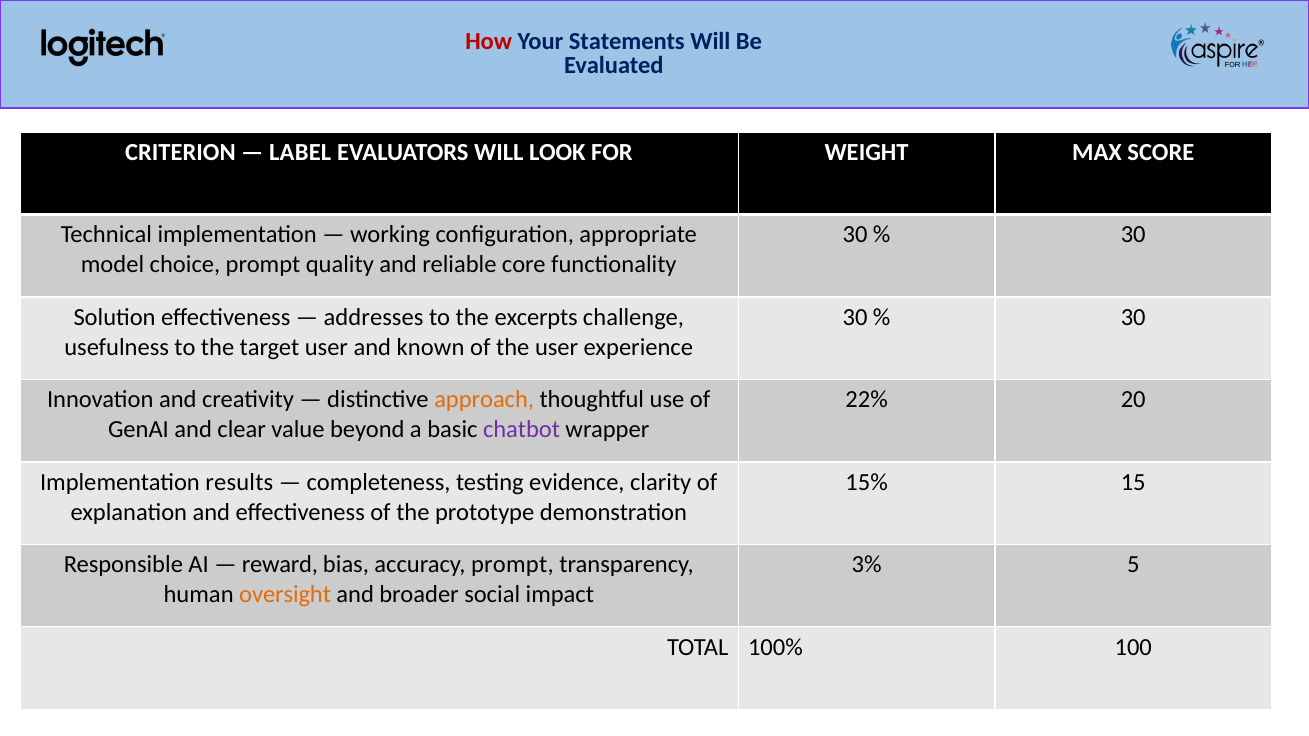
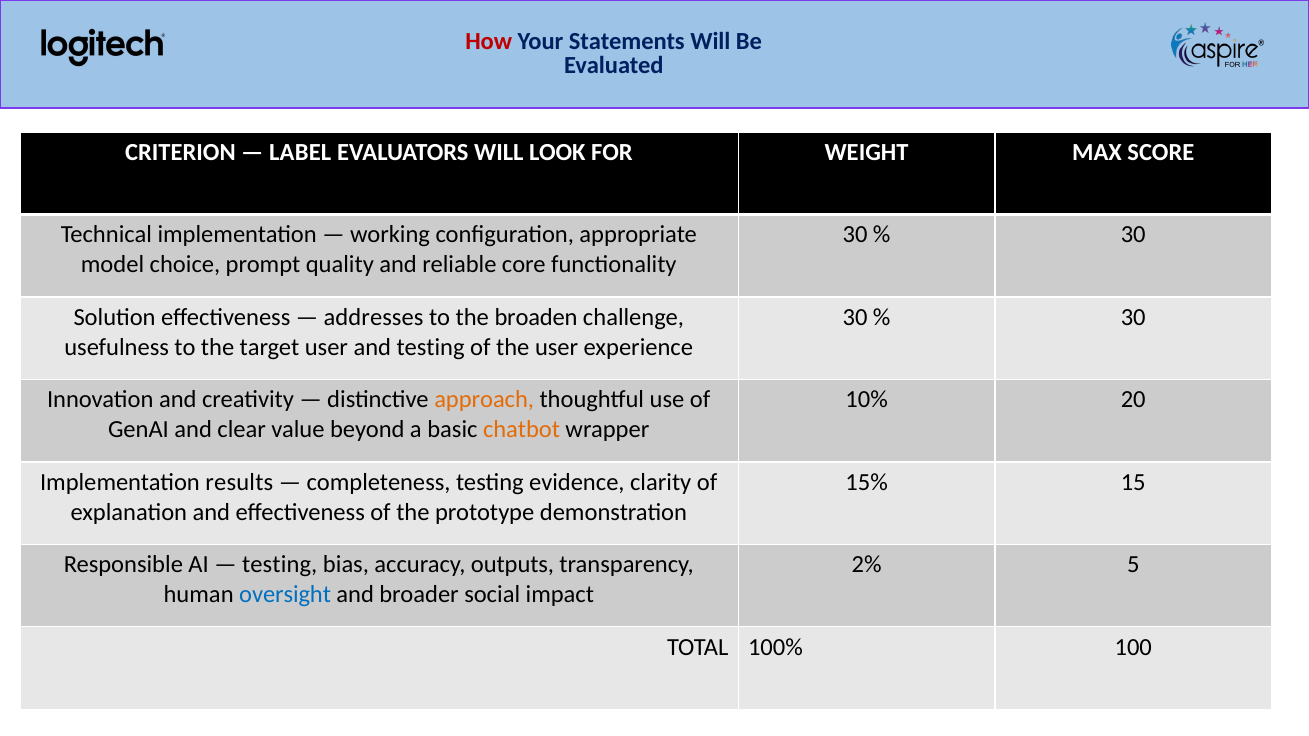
excerpts: excerpts -> broaden (536, 317)
and known: known -> testing (431, 347)
22%: 22% -> 10% (867, 400)
chatbot colour: purple -> orange (522, 430)
reward: reward -> testing (280, 565)
accuracy prompt: prompt -> outputs (513, 565)
3%: 3% -> 2% (867, 565)
oversight colour: orange -> blue (285, 595)
